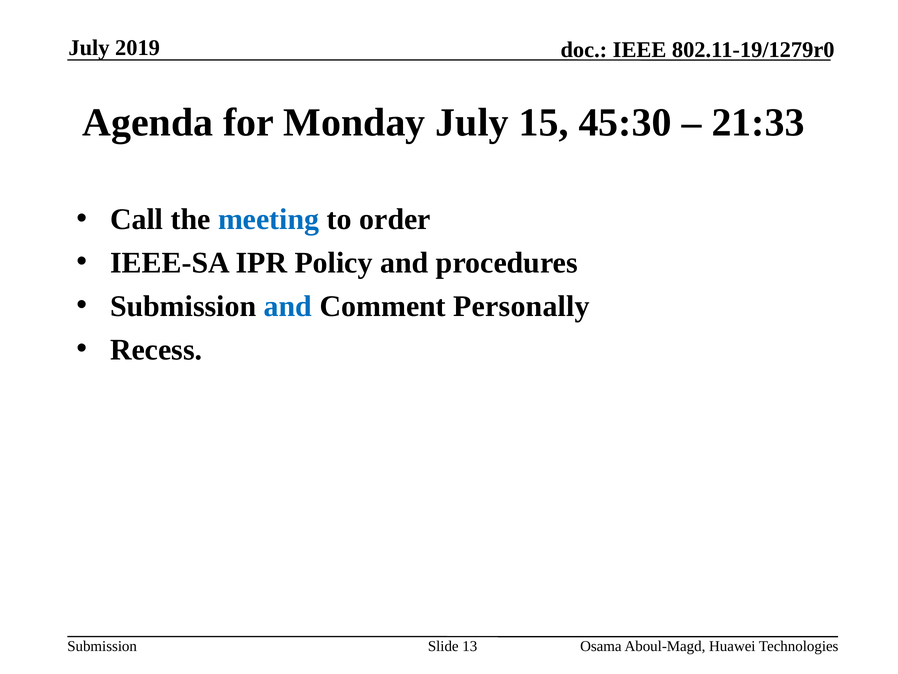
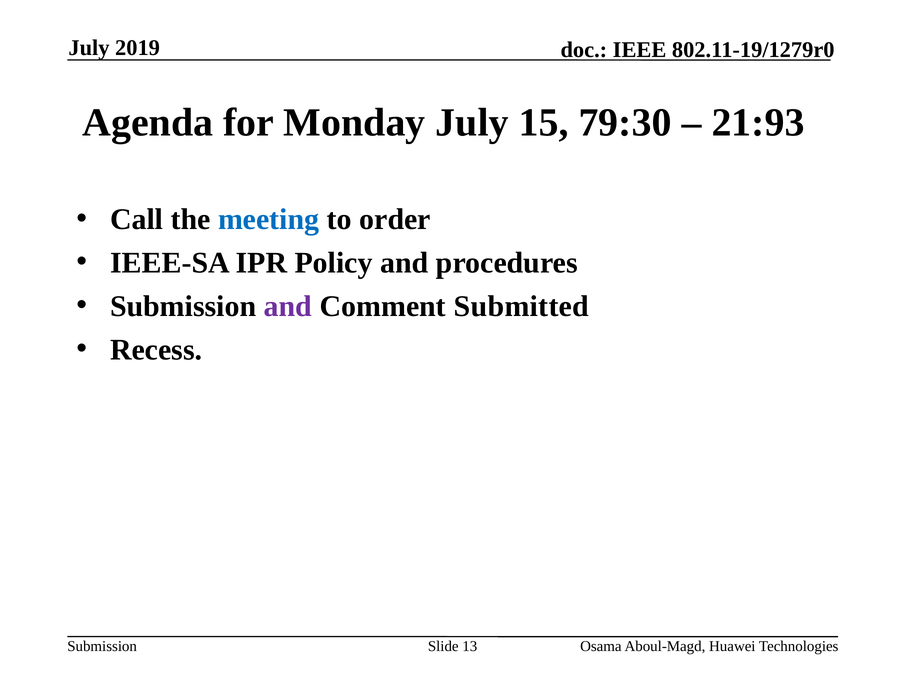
45:30: 45:30 -> 79:30 (625, 122)
21:33: 21:33 -> 21:93 (758, 122)
and colour: blue -> purple (288, 306)
Personally: Personally -> Submitted (521, 306)
